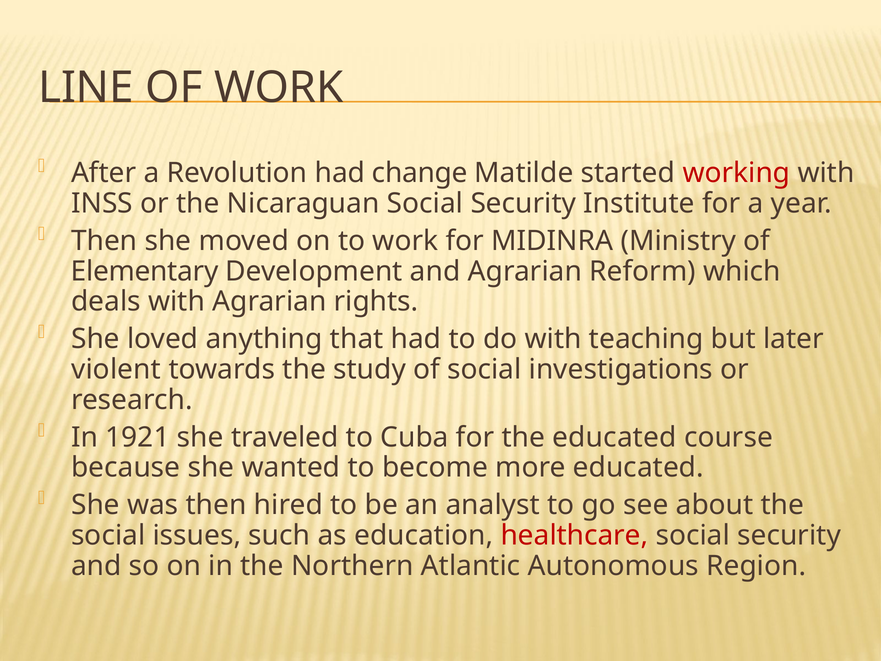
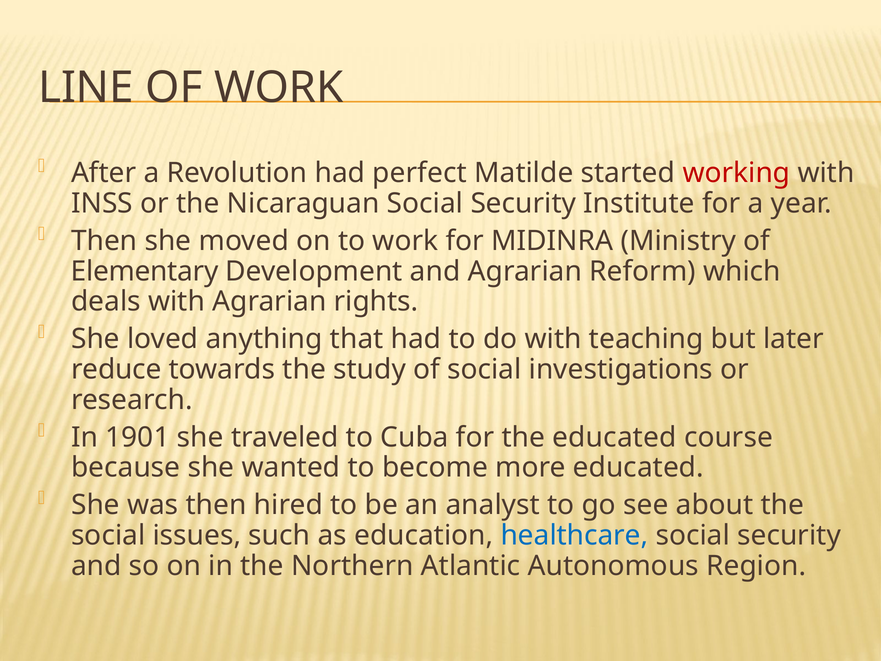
change: change -> perfect (420, 173)
violent: violent -> reduce (116, 369)
1921: 1921 -> 1901 (137, 437)
healthcare colour: red -> blue (574, 535)
